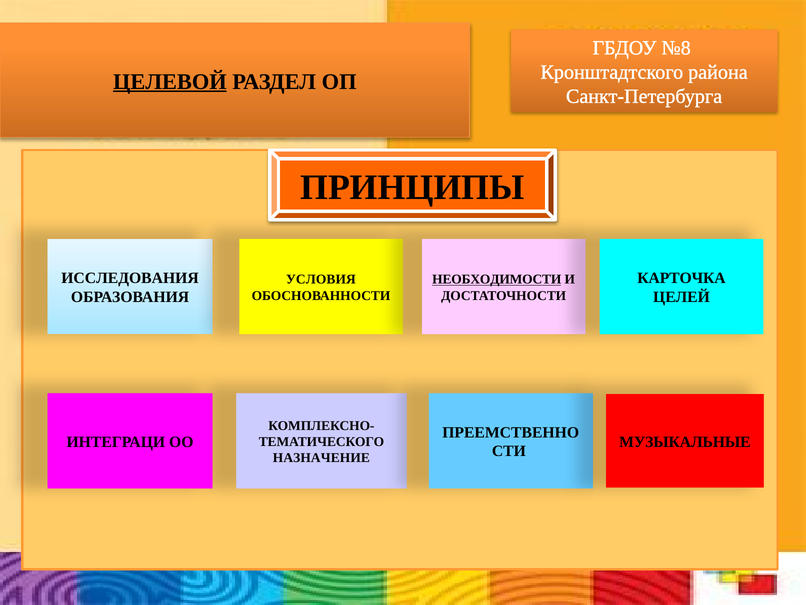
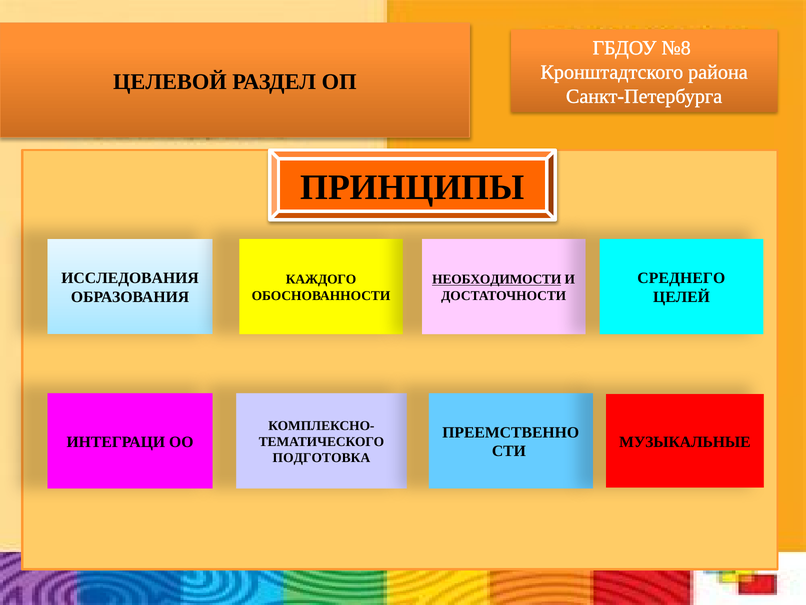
ЦЕЛЕВОЙ underline: present -> none (170, 82)
КАРТОЧКА: КАРТОЧКА -> СРЕДНЕГО (681, 278)
УСЛОВИЯ: УСЛОВИЯ -> КАЖДОГО (321, 279)
НАЗНАЧЕНИЕ: НАЗНАЧЕНИЕ -> ПОДГОТОВКА (321, 457)
